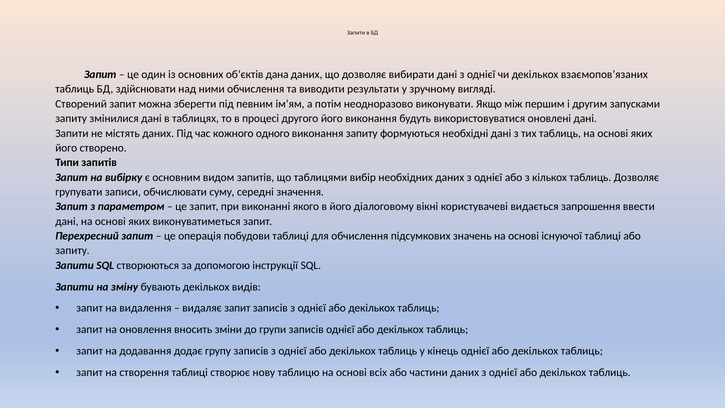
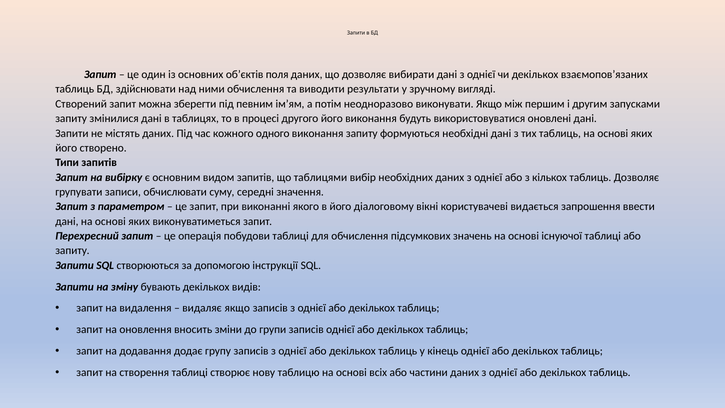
дана: дана -> поля (277, 75)
видаляє запит: запит -> якщо (237, 308)
